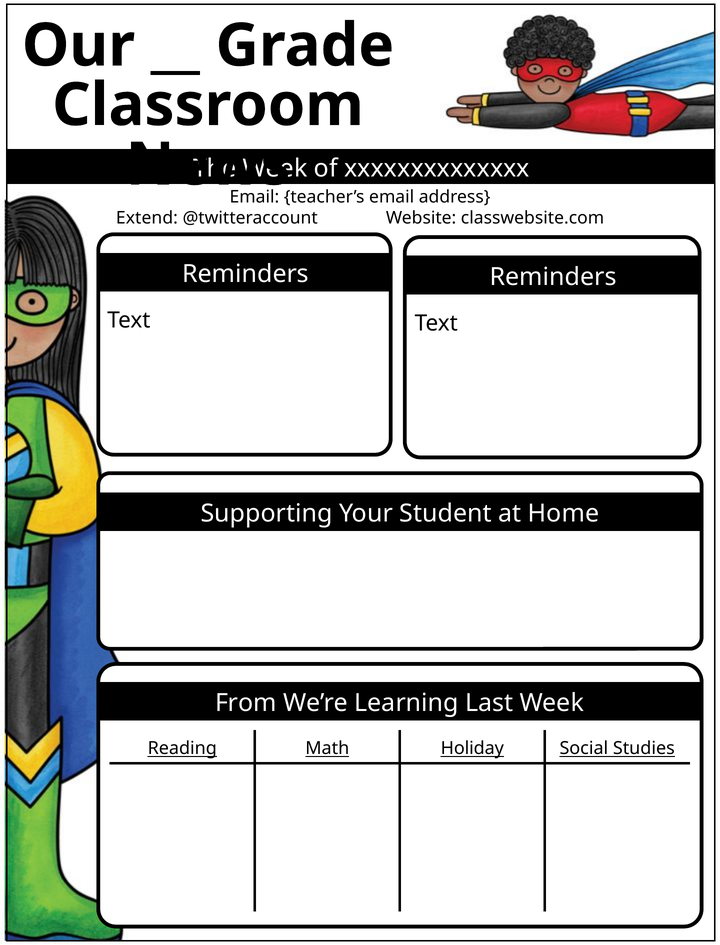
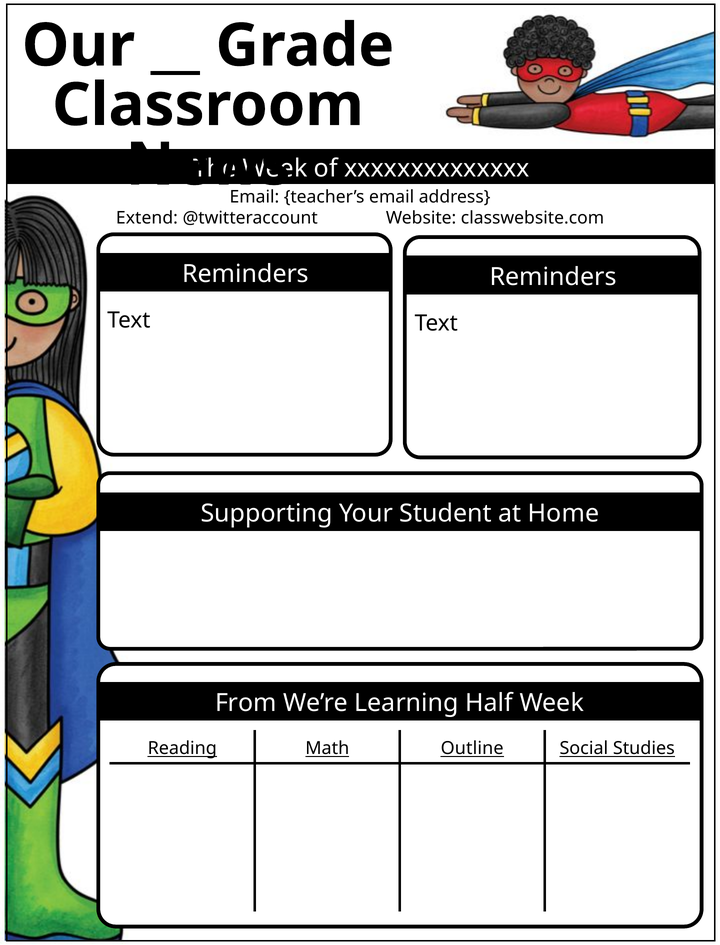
Last: Last -> Half (489, 703)
Holiday: Holiday -> Outline (472, 748)
